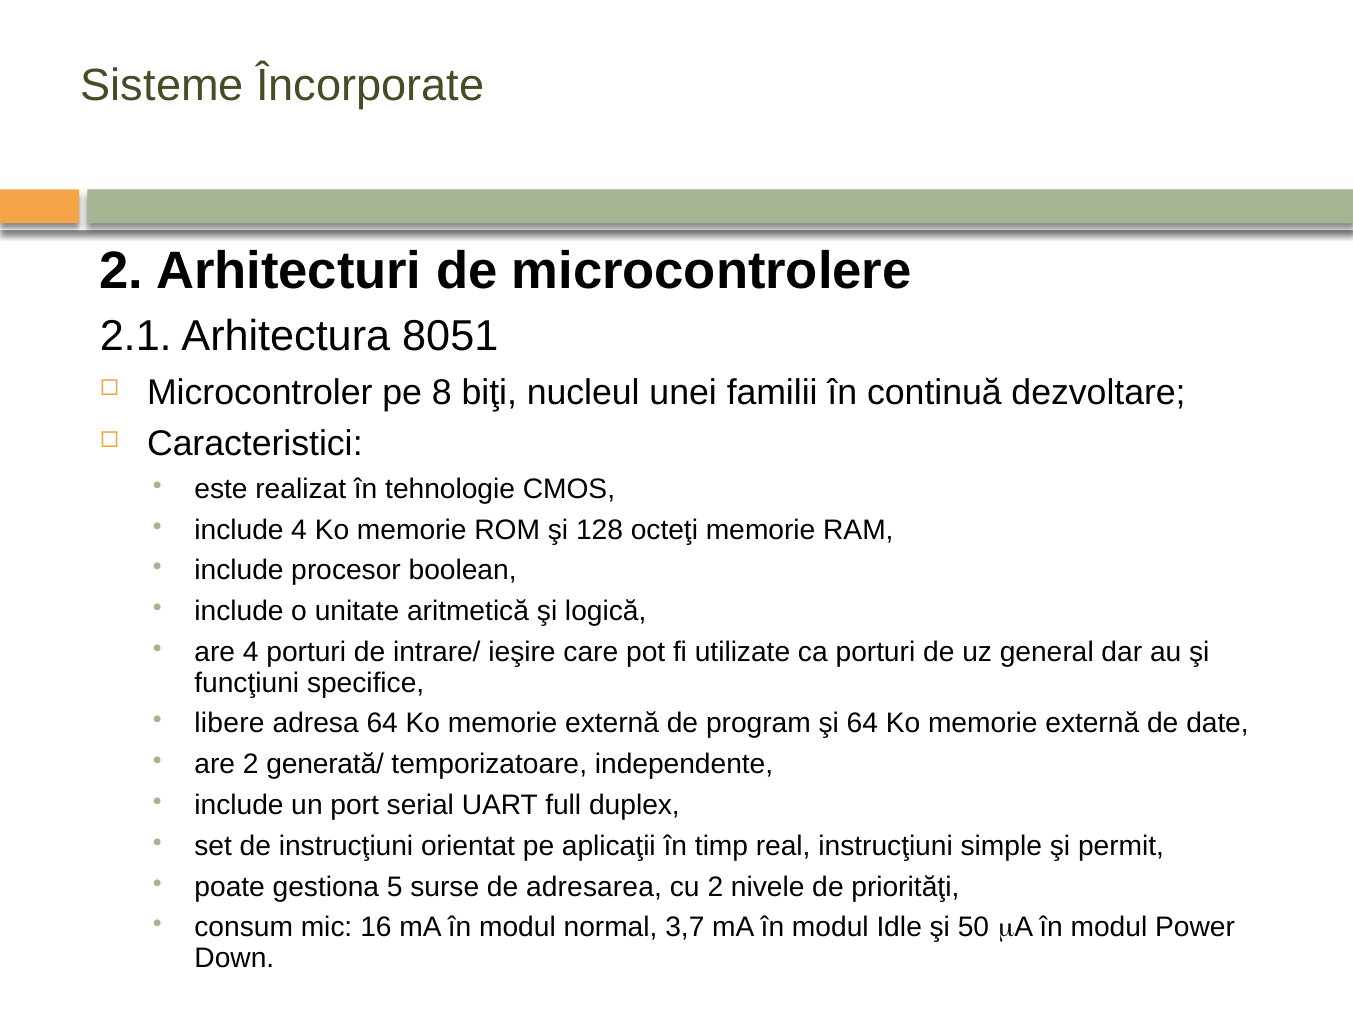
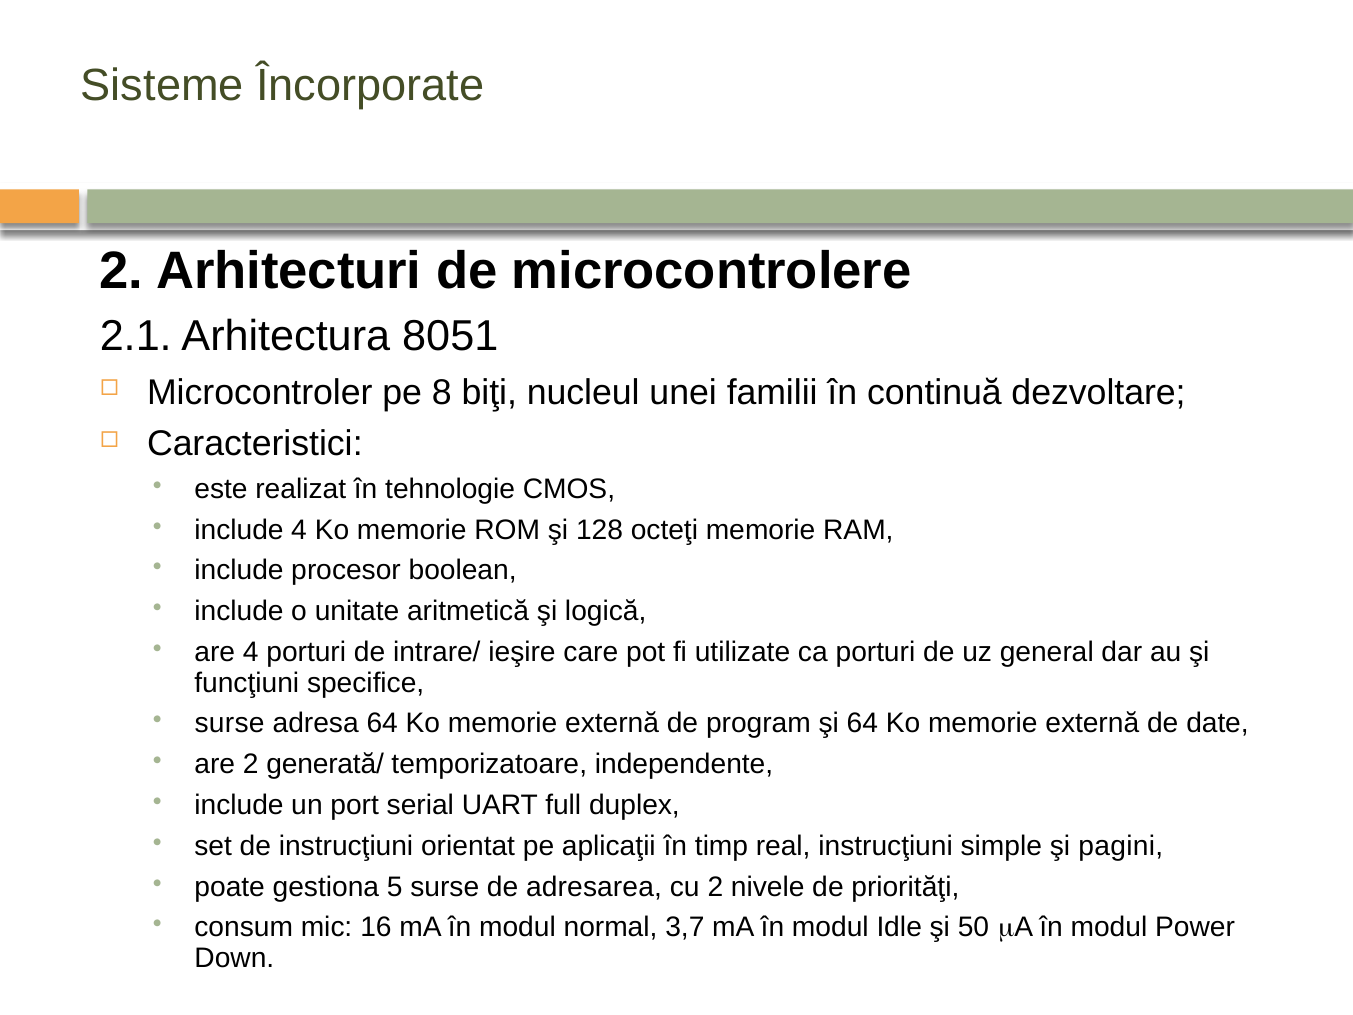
libere: libere -> surse (230, 723)
permit: permit -> pagini (1121, 846)
